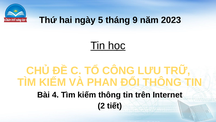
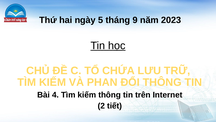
CÔNG: CÔNG -> CHỨA (118, 70)
